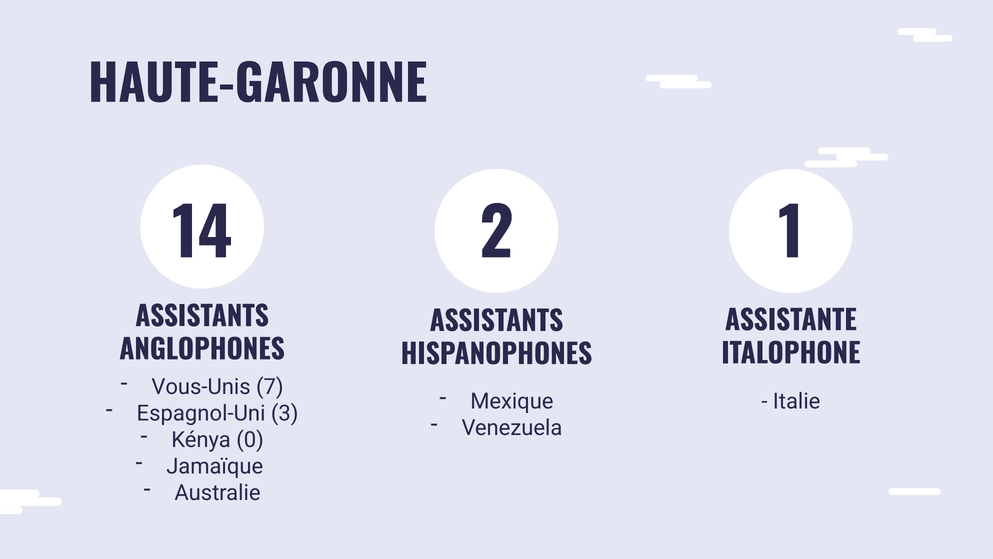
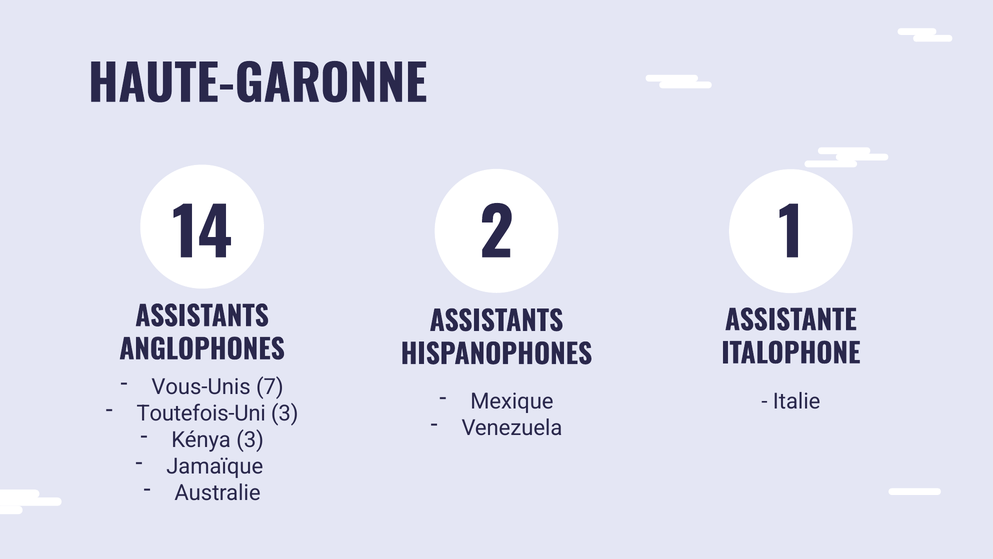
Espagnol-Uni: Espagnol-Uni -> Toutefois-Uni (201, 413)
Kénya 0: 0 -> 3 (250, 439)
